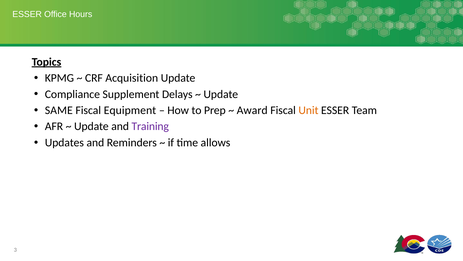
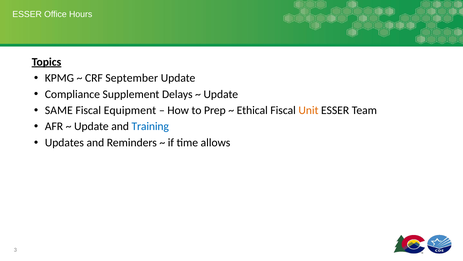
Acquisition: Acquisition -> September (132, 78)
Award: Award -> Ethical (252, 110)
Training colour: purple -> blue (150, 126)
